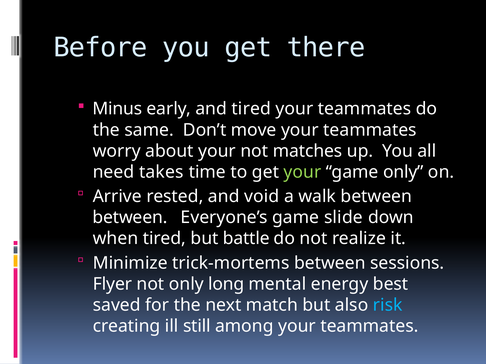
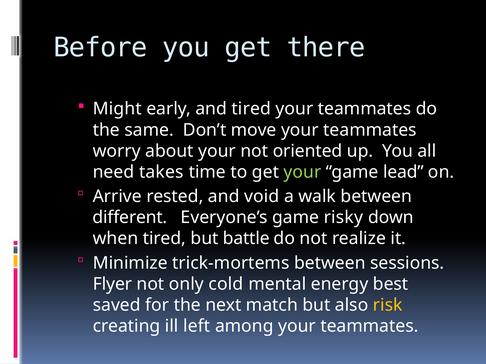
Minus: Minus -> Might (117, 109)
matches: matches -> oriented (308, 151)
game only: only -> lead (403, 172)
between: between -> different (130, 218)
slide: slide -> risky (343, 218)
long: long -> cold (226, 284)
risk colour: light blue -> yellow (388, 305)
still: still -> left (197, 327)
